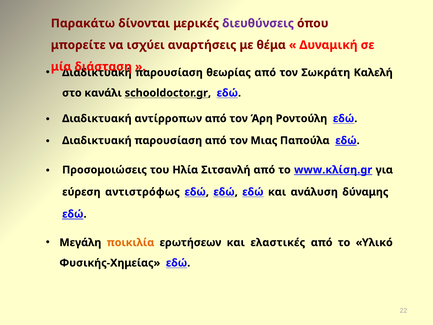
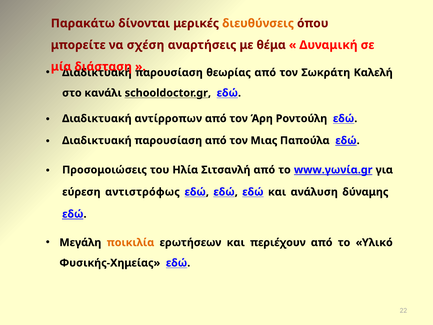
διευθύνσεις colour: purple -> orange (258, 23)
ισχύει: ισχύει -> σχέση (146, 45)
www.κλίση.gr: www.κλίση.gr -> www.γωνία.gr (333, 170)
ελαστικές: ελαστικές -> περιέχουν (278, 242)
